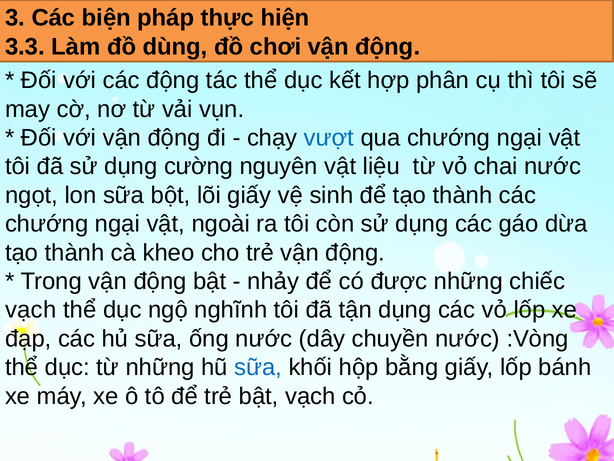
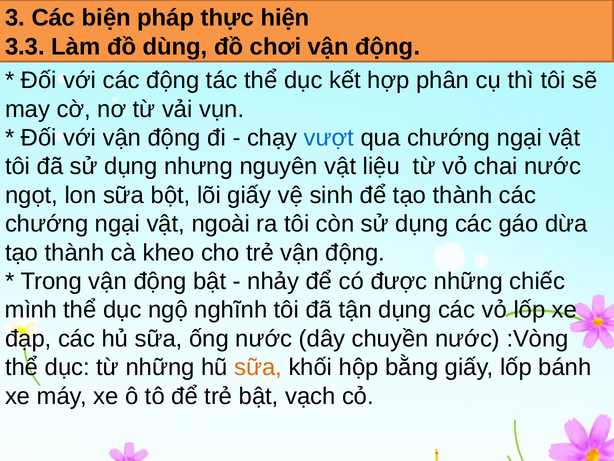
cường: cường -> nhưng (199, 166)
vạch: vạch -> mình (31, 310)
sữa colour: blue -> orange (258, 367)
